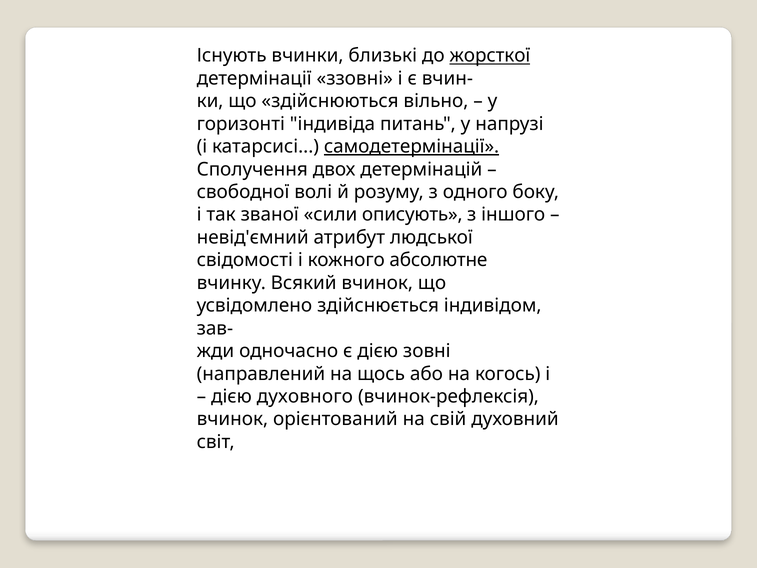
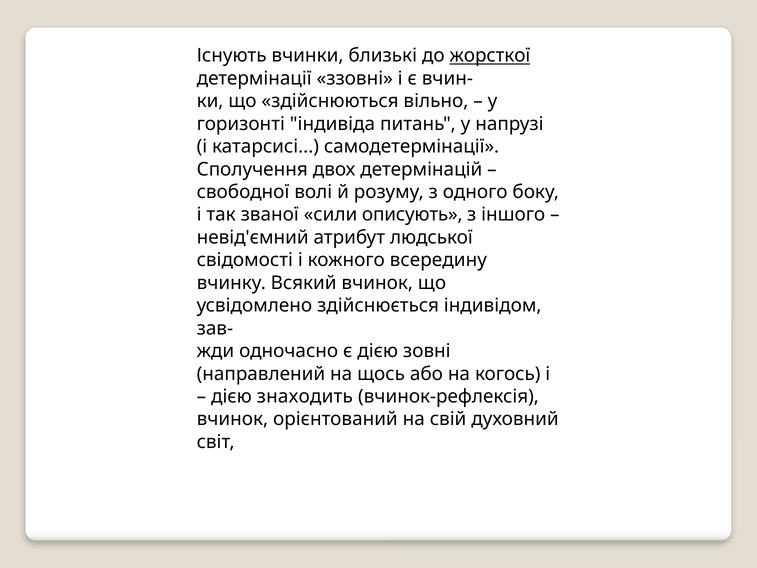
самодетермінації underline: present -> none (412, 146)
абсолютне: абсолютне -> всередину (438, 260)
духовного: духовного -> знаходить (305, 396)
